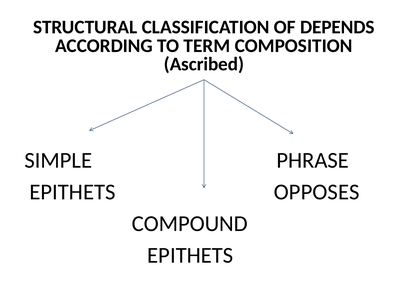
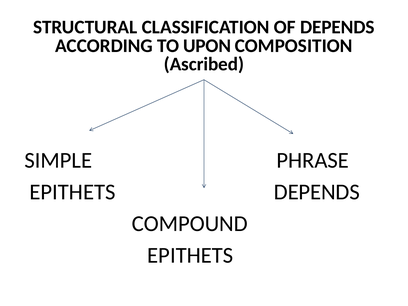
TERM: TERM -> UPON (207, 46)
EPITHETS OPPOSES: OPPOSES -> DEPENDS (317, 192)
